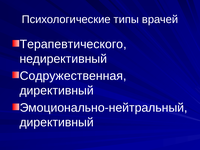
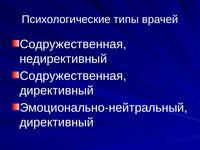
Терапевтического: Терапевтического -> Содружественная (73, 44)
